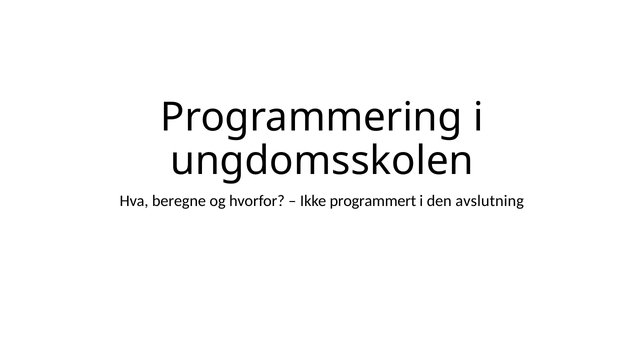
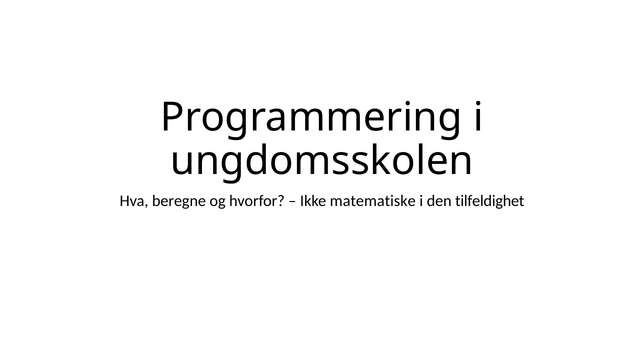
programmert: programmert -> matematiske (373, 201)
avslutning: avslutning -> tilfeldighet (490, 201)
